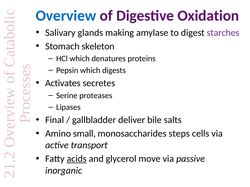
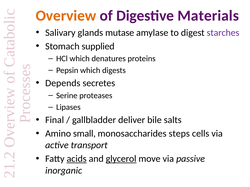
Overview colour: blue -> orange (66, 16)
Oxidation: Oxidation -> Materials (208, 16)
making: making -> mutase (120, 33)
skeleton: skeleton -> supplied (98, 46)
Activates: Activates -> Depends (63, 83)
glycerol underline: none -> present (121, 159)
